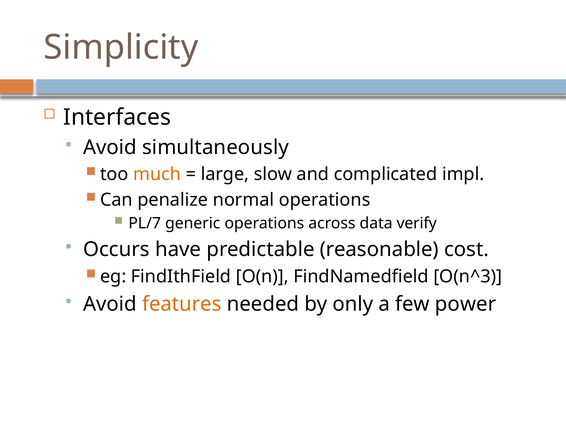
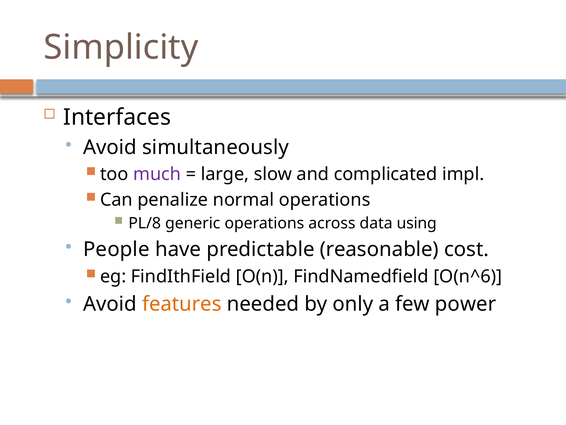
much colour: orange -> purple (157, 174)
PL/7: PL/7 -> PL/8 (145, 223)
verify: verify -> using (417, 223)
Occurs: Occurs -> People (116, 249)
O(n^3: O(n^3 -> O(n^6 (468, 276)
